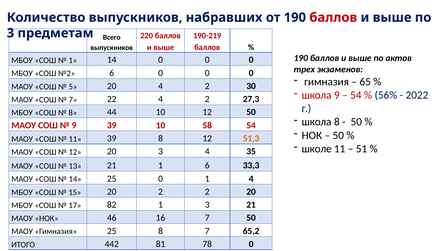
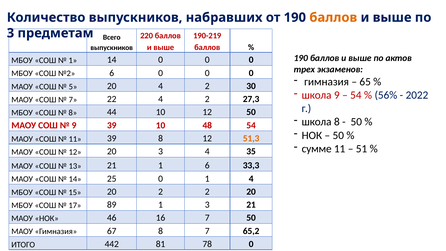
баллов colour: red -> orange (333, 17)
58: 58 -> 48 (207, 125)
школе: школе -> сумме (317, 149)
82: 82 -> 89 (112, 205)
Гимназия 25: 25 -> 67 (112, 231)
